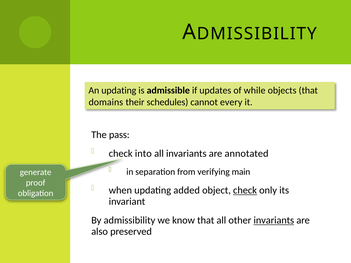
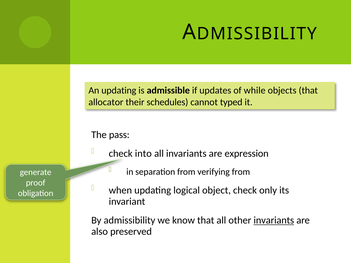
domains: domains -> allocator (106, 102)
every: every -> typed (231, 102)
annotated: annotated -> expression (247, 154)
verifying main: main -> from (241, 172)
added: added -> logical (187, 191)
check underline: present -> none (245, 191)
